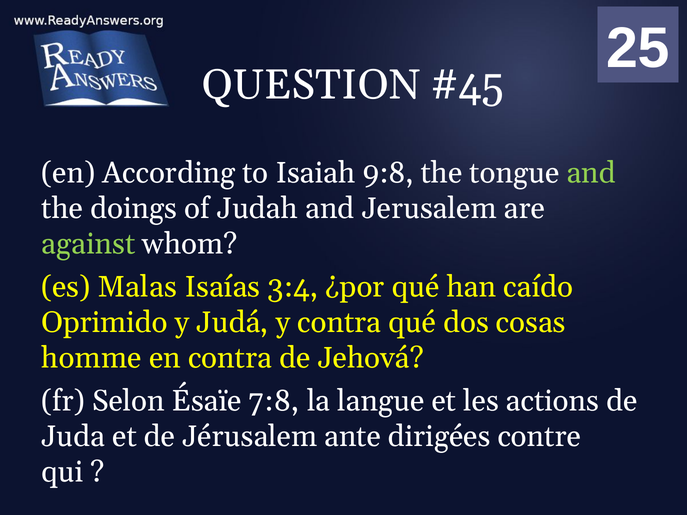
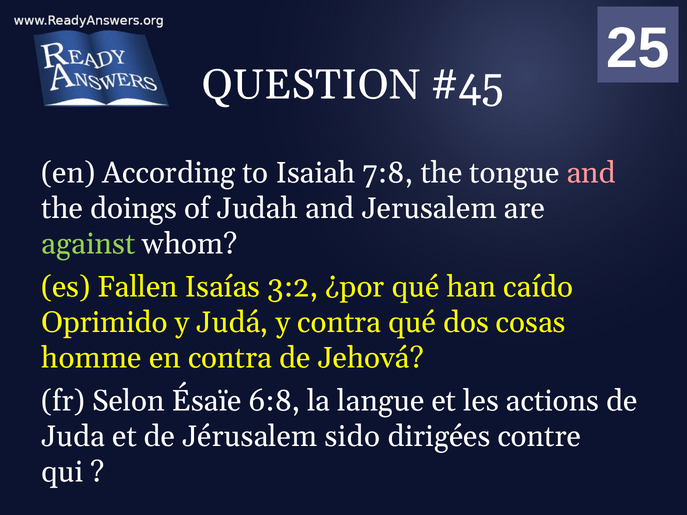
9:8: 9:8 -> 7:8 (388, 173)
and colour: light green -> pink (591, 173)
Malas: Malas -> Fallen (138, 287)
3:4: 3:4 -> 3:2 (293, 287)
7:8: 7:8 -> 6:8 (274, 401)
ante: ante -> sido (352, 437)
